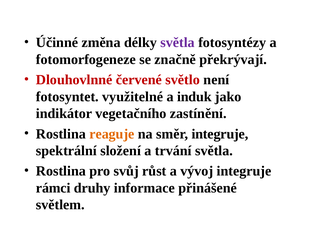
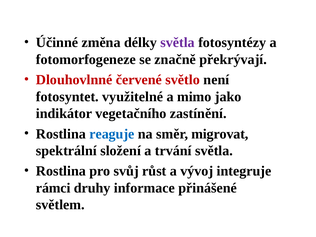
induk: induk -> mimo (194, 97)
reaguje colour: orange -> blue (112, 134)
směr integruje: integruje -> migrovat (220, 134)
